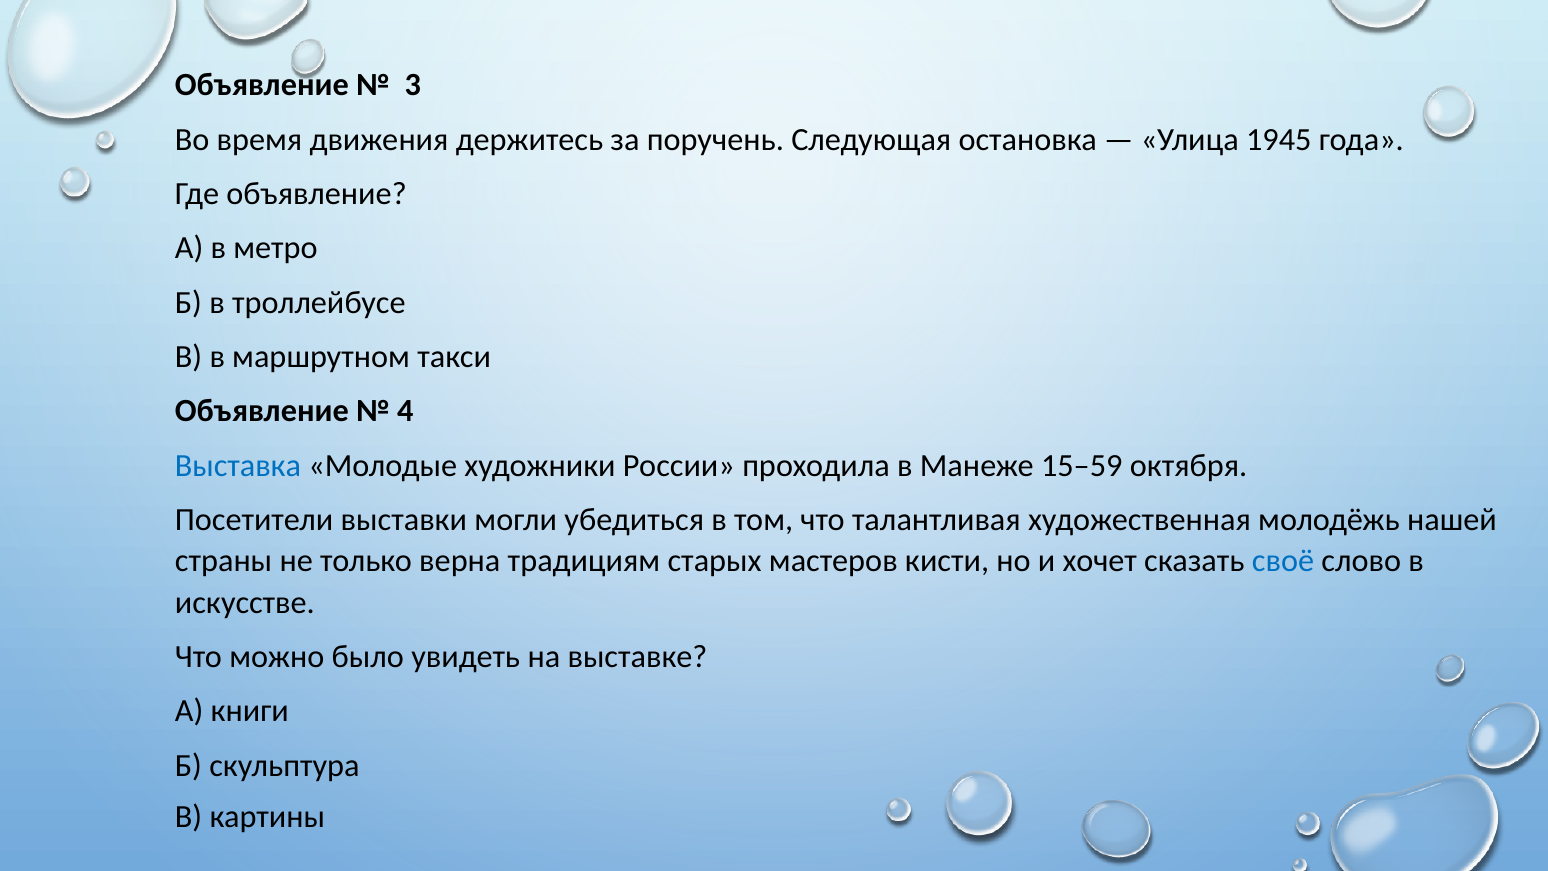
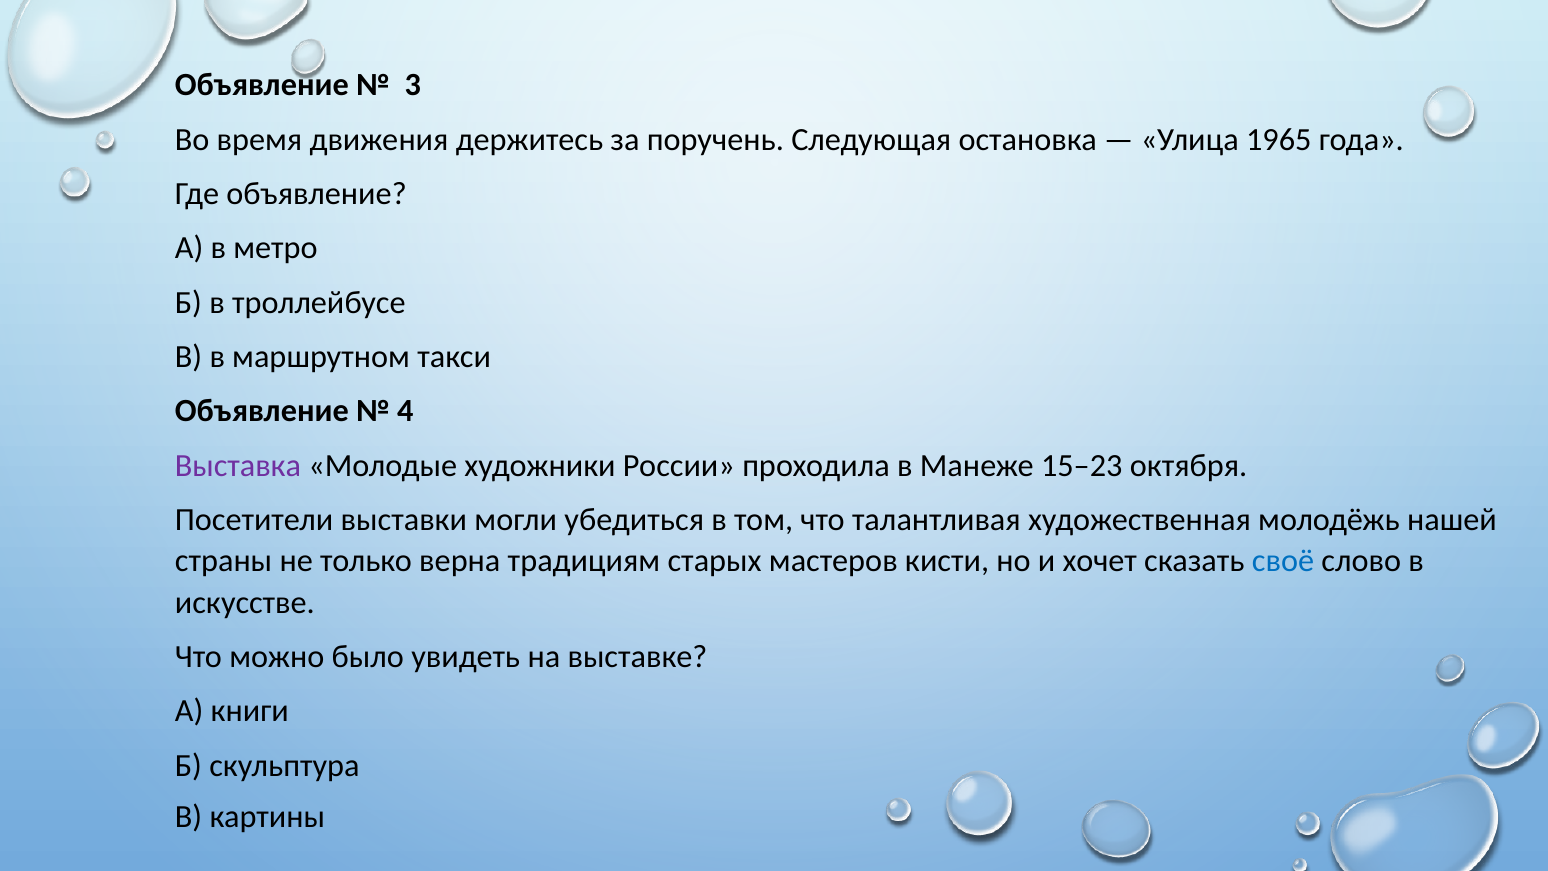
1945: 1945 -> 1965 (1279, 139)
Выставка colour: blue -> purple (238, 465)
15–59: 15–59 -> 15–23 (1082, 465)
